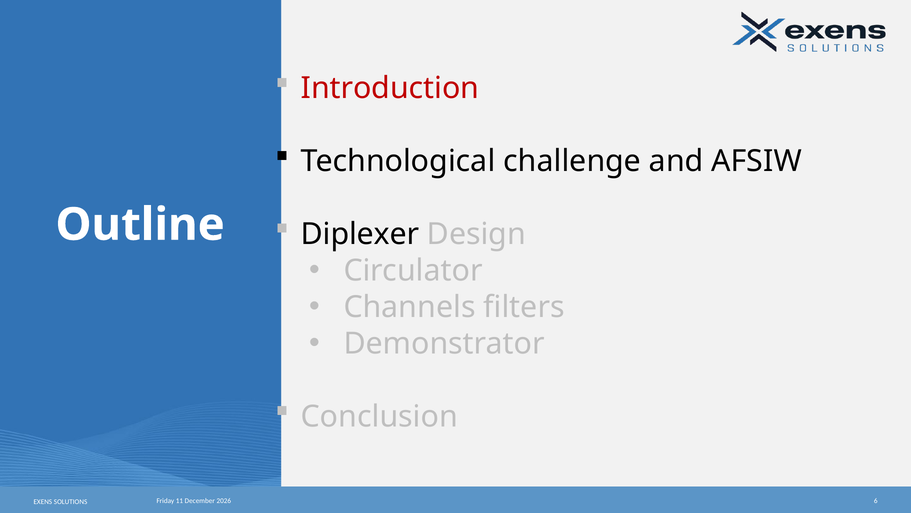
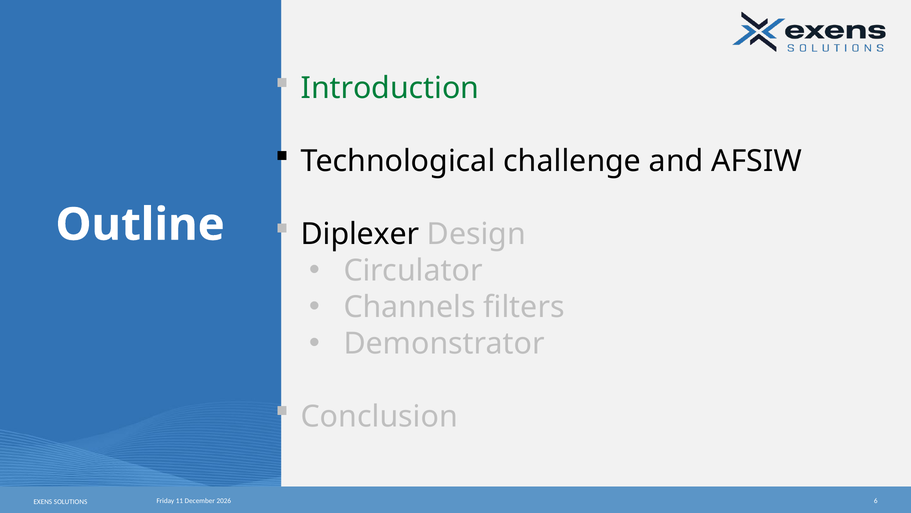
Introduction colour: red -> green (390, 88)
